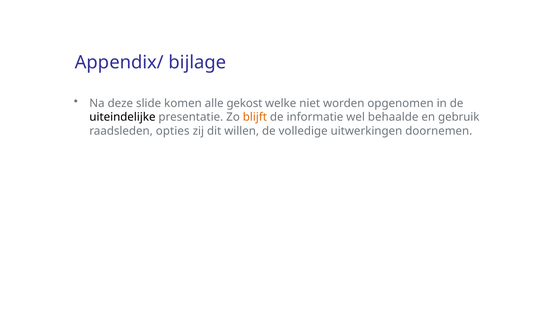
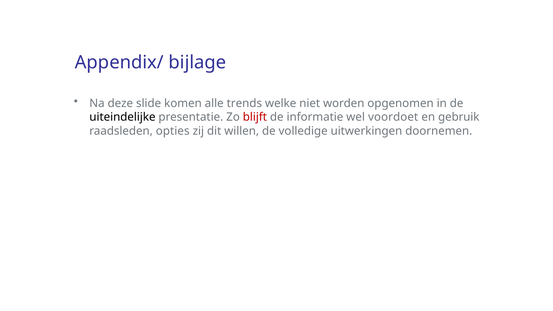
gekost: gekost -> trends (244, 103)
blijft colour: orange -> red (255, 117)
behaalde: behaalde -> voordoet (393, 117)
